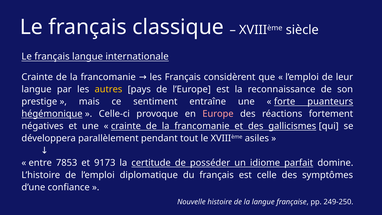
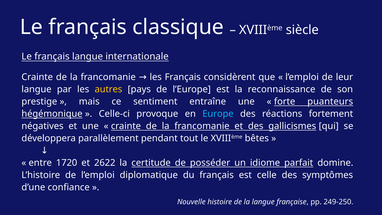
Europe colour: pink -> light blue (218, 114)
asiles: asiles -> bêtes (257, 138)
7853: 7853 -> 1720 (67, 163)
9173: 9173 -> 2622 (105, 163)
